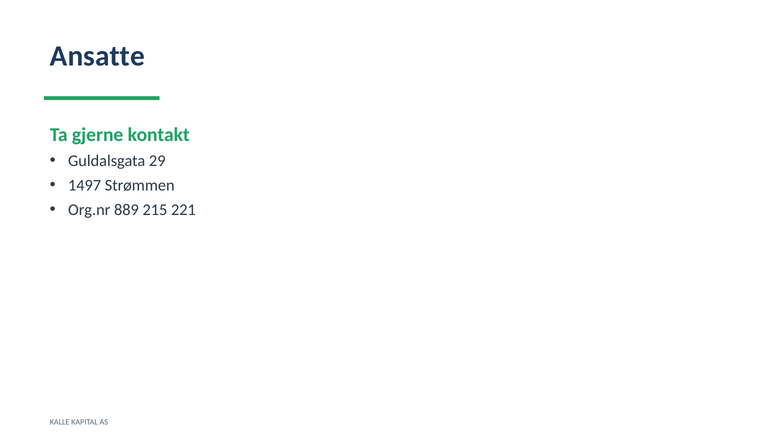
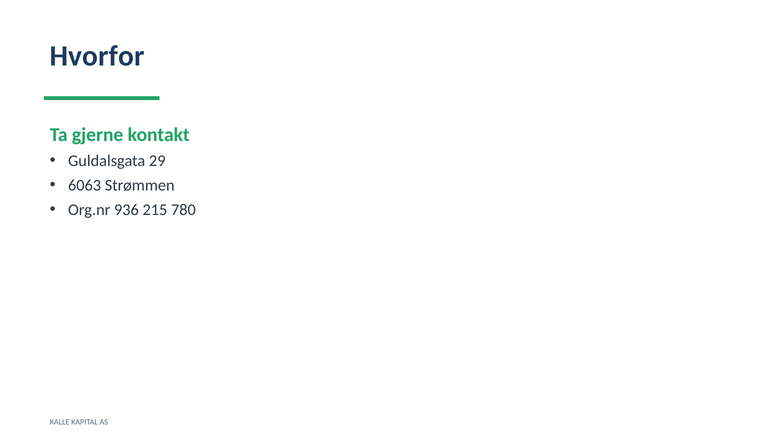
Ansatte: Ansatte -> Hvorfor (97, 56)
1497: 1497 -> 6063 (85, 185)
889: 889 -> 936 (126, 210)
221: 221 -> 780 (183, 210)
